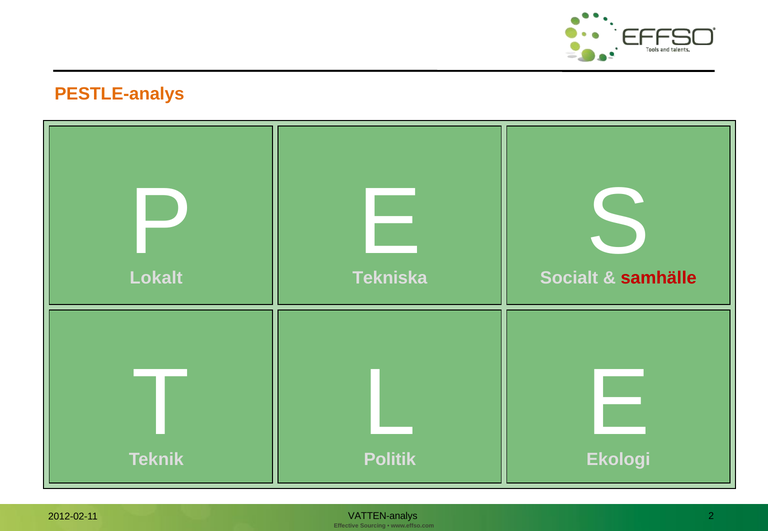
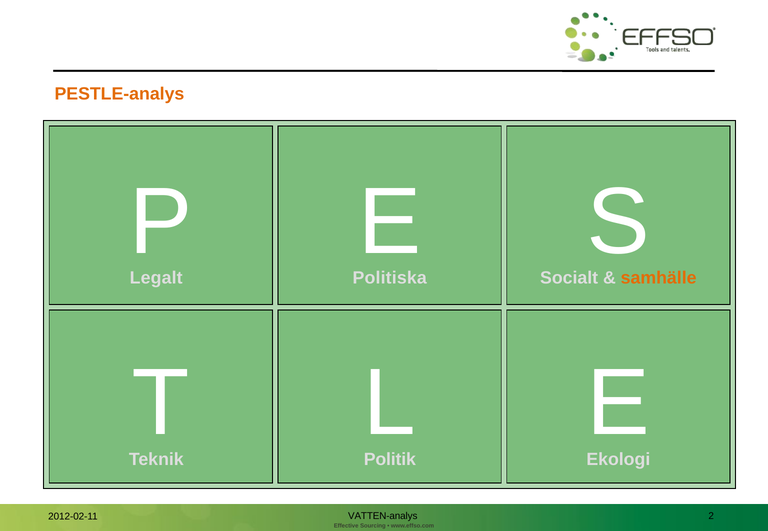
Lokalt: Lokalt -> Legalt (156, 278)
Tekniska: Tekniska -> Politiska (390, 278)
samhälle colour: red -> orange (659, 278)
